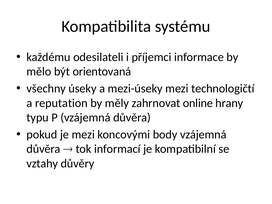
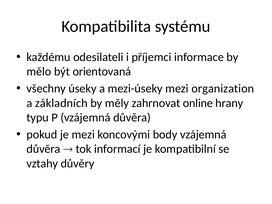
technologičtí: technologičtí -> organization (223, 89)
reputation: reputation -> základních (61, 103)
